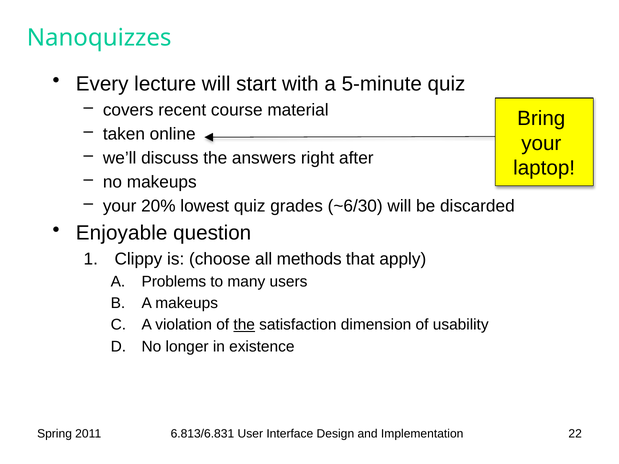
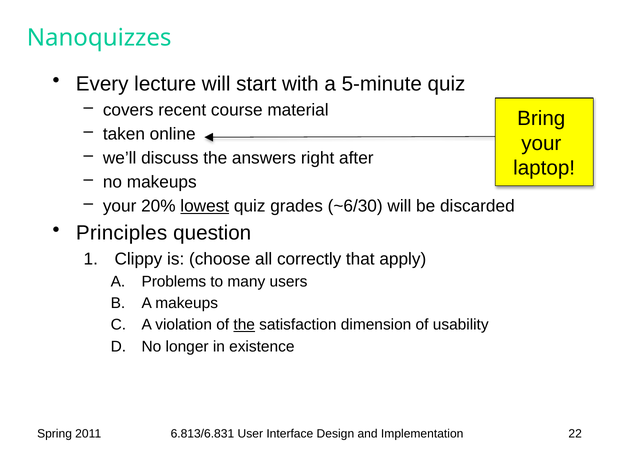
lowest underline: none -> present (205, 206)
Enjoyable: Enjoyable -> Principles (122, 233)
methods: methods -> correctly (309, 259)
